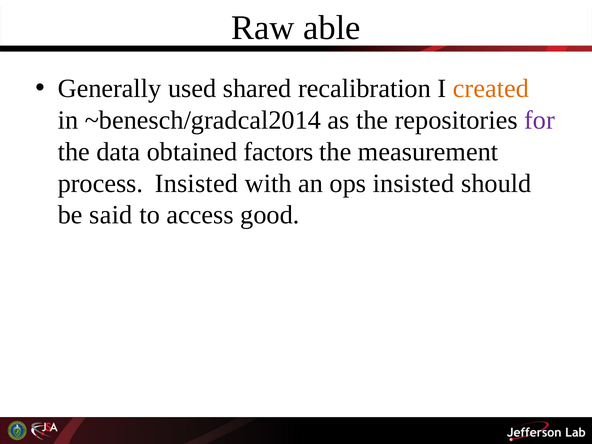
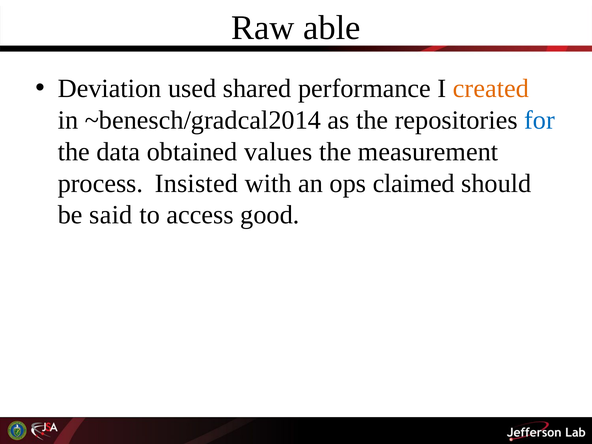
Generally: Generally -> Deviation (110, 89)
recalibration: recalibration -> performance (365, 89)
for colour: purple -> blue (539, 120)
factors: factors -> values (278, 152)
ops insisted: insisted -> claimed (414, 183)
